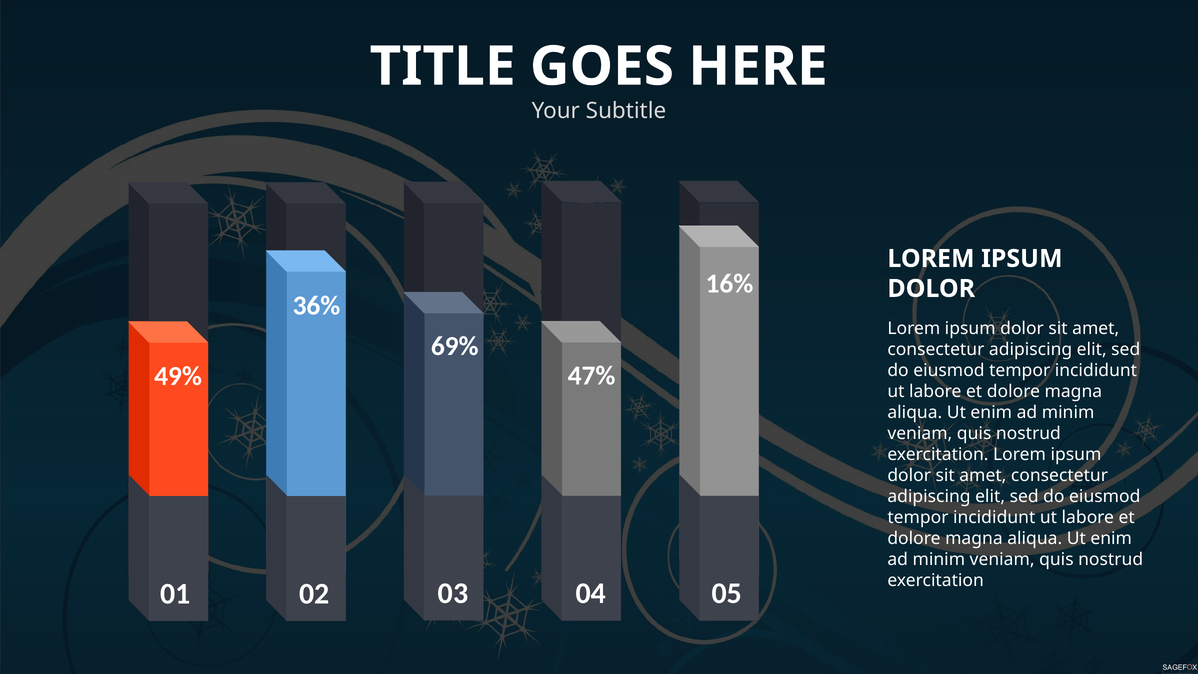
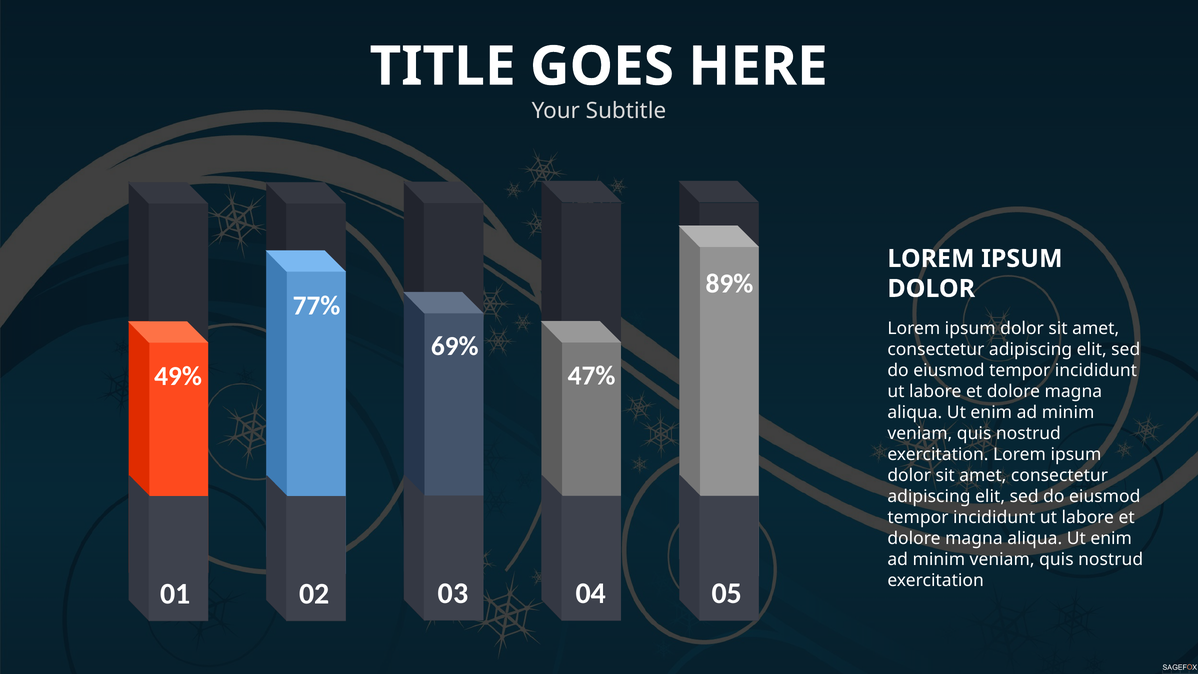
16%: 16% -> 89% (729, 284)
36%: 36% -> 77% (317, 305)
